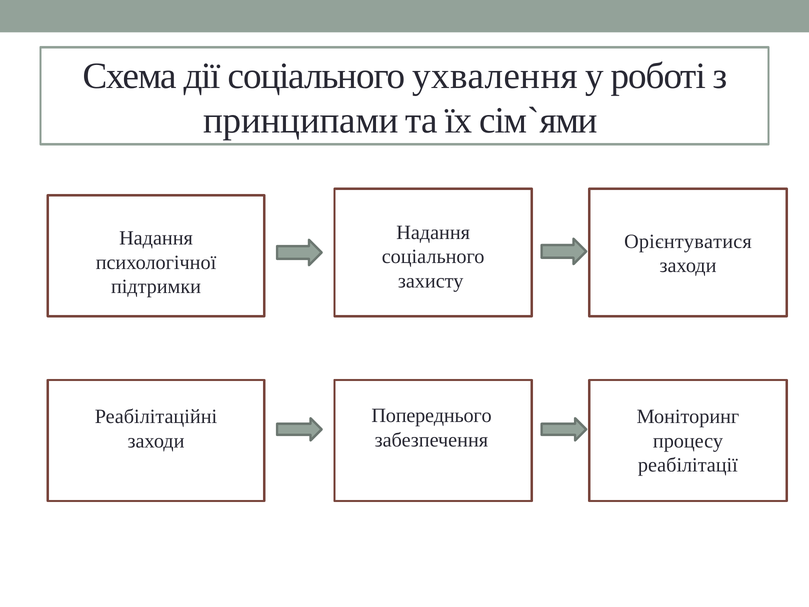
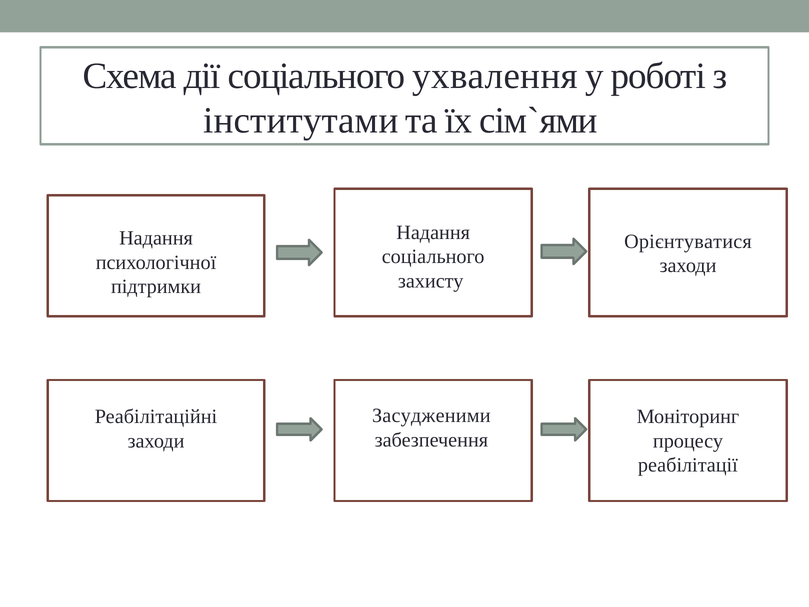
принципами: принципами -> інститутами (301, 121)
Попереднього: Попереднього -> Засудженими (431, 416)
